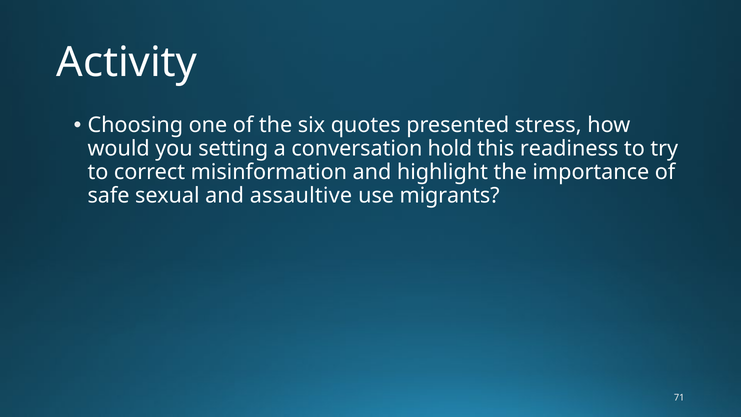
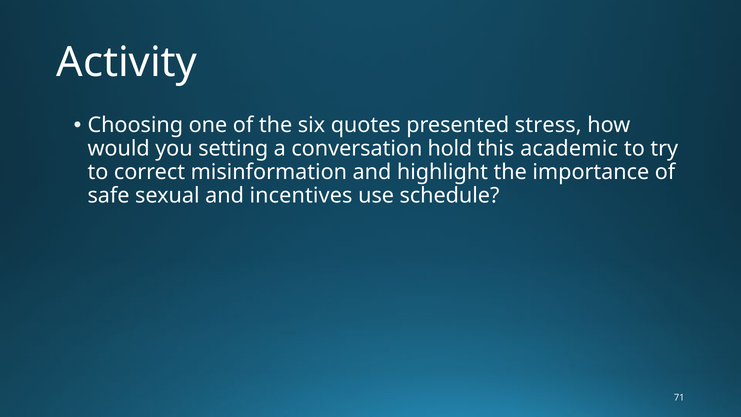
readiness: readiness -> academic (569, 149)
assaultive: assaultive -> incentives (301, 195)
migrants: migrants -> schedule (449, 195)
